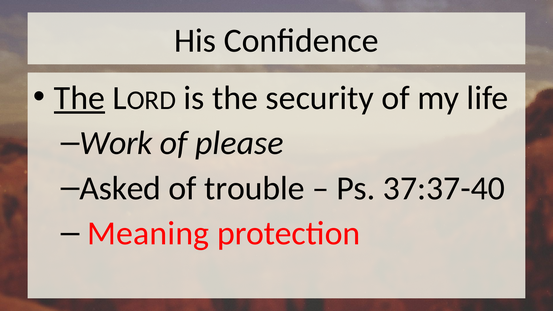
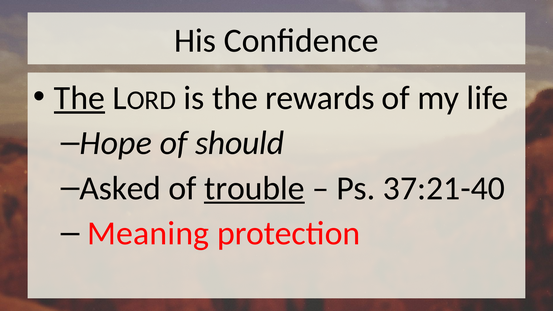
security: security -> rewards (320, 98)
Work: Work -> Hope (116, 143)
please: please -> should (240, 143)
trouble underline: none -> present (254, 188)
37:37-40: 37:37-40 -> 37:21-40 (444, 188)
